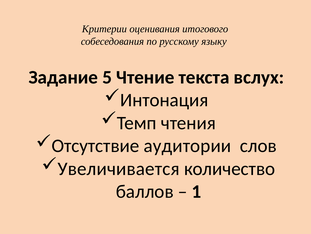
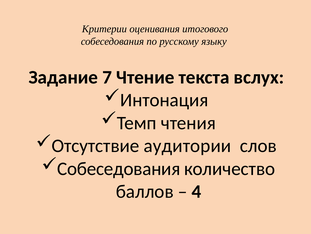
5: 5 -> 7 (107, 77)
Увеличивается: Увеличивается -> Собеседования (119, 168)
1: 1 -> 4 (197, 191)
